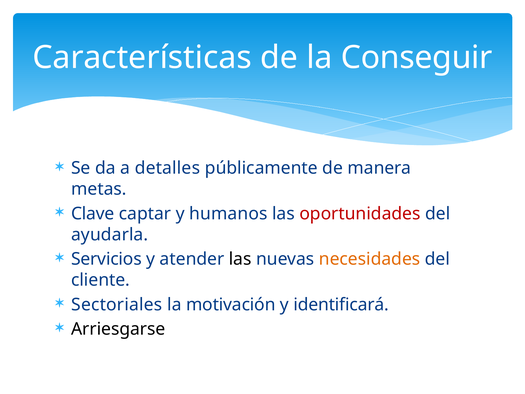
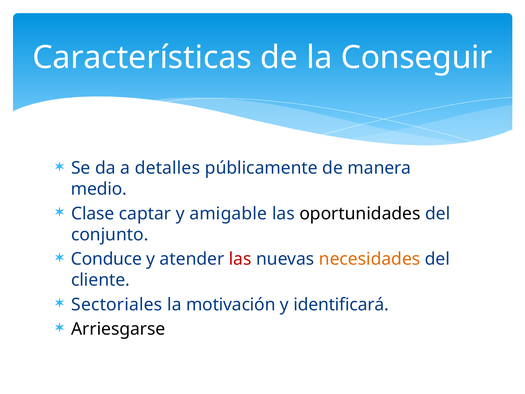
metas: metas -> medio (99, 189)
Clave: Clave -> Clase (93, 213)
humanos: humanos -> amigable (228, 213)
oportunidades colour: red -> black (360, 213)
ayudarla: ayudarla -> conjunto (110, 234)
Servicios: Servicios -> Conduce (106, 259)
las colour: black -> red (240, 259)
